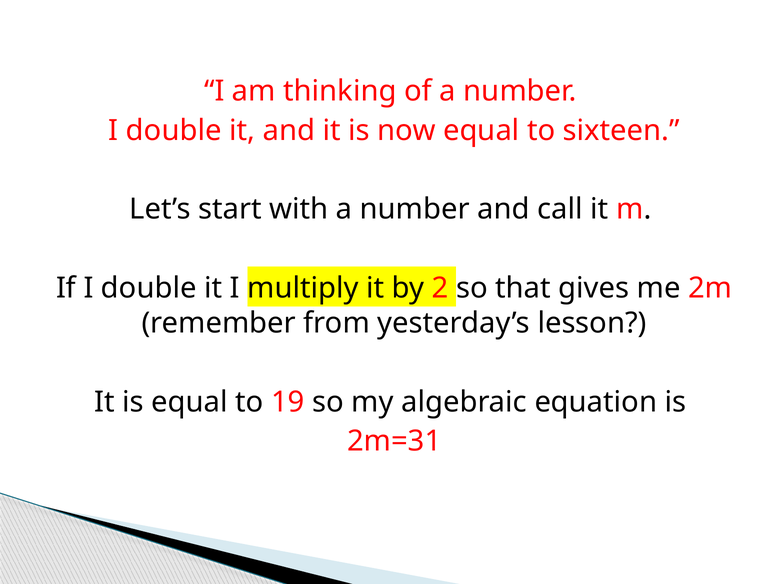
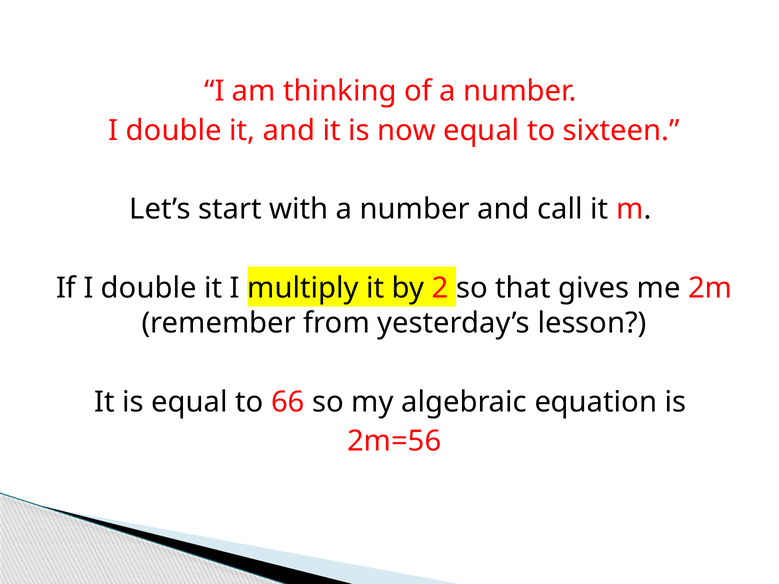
19: 19 -> 66 (288, 402)
2m=31: 2m=31 -> 2m=56 (394, 442)
